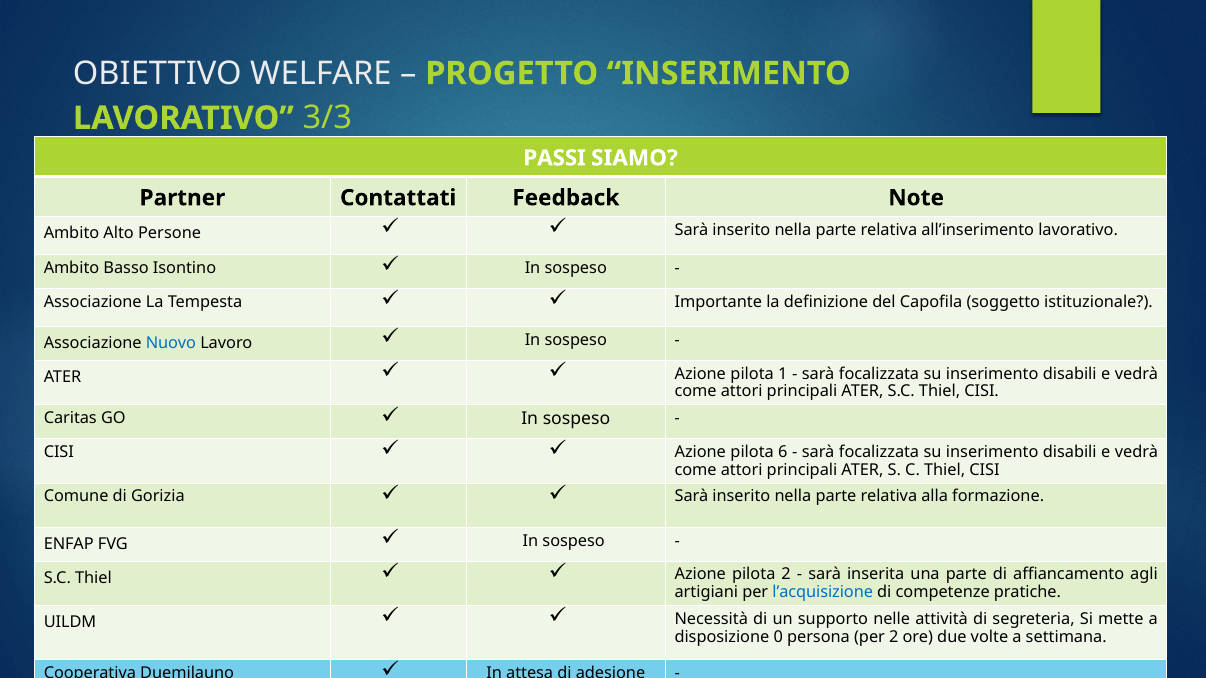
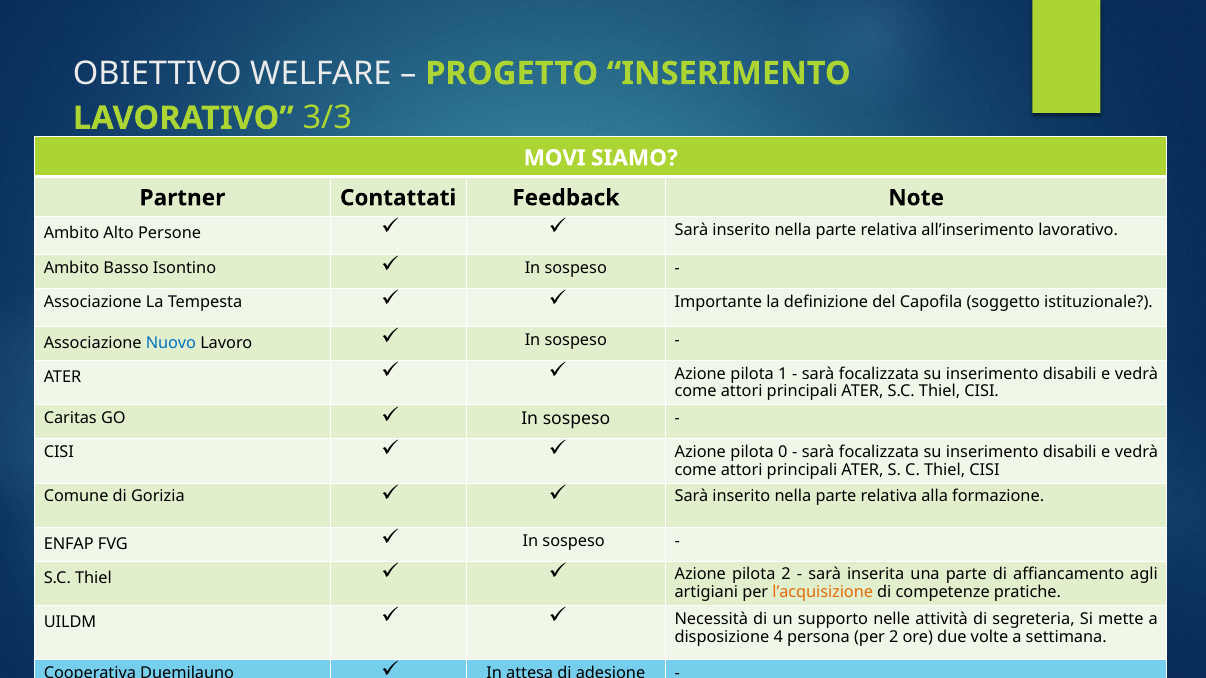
PASSI: PASSI -> MOVI (555, 158)
6: 6 -> 0 (783, 452)
l’acquisizione colour: blue -> orange (823, 593)
0: 0 -> 4 (778, 637)
